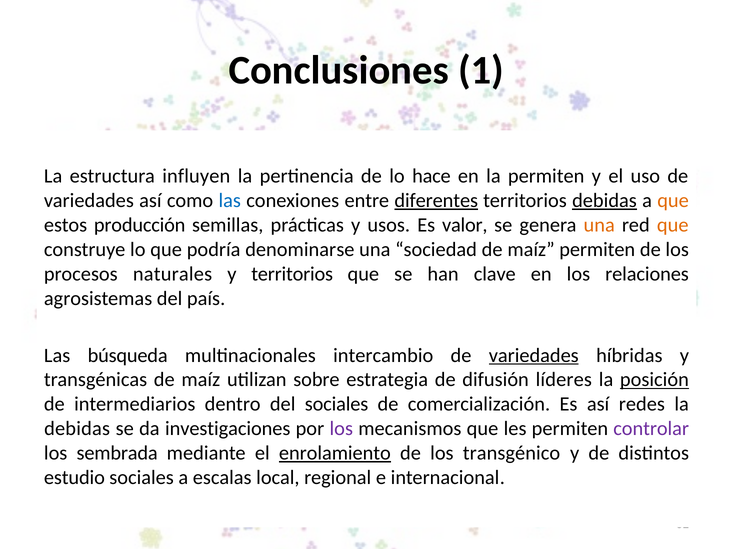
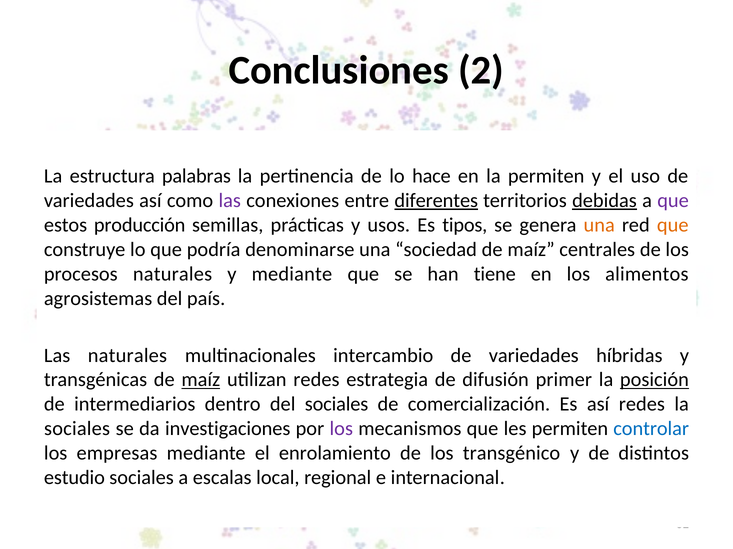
1: 1 -> 2 (481, 71)
influyen: influyen -> palabras (196, 176)
las colour: blue -> purple (230, 201)
que colour: orange -> purple (673, 201)
valor: valor -> tipos (465, 225)
maíz permiten: permiten -> centrales (597, 250)
y territorios: territorios -> mediante (292, 274)
clave: clave -> tiene (495, 274)
relaciones: relaciones -> alimentos (647, 274)
Las búsqueda: búsqueda -> naturales (127, 356)
variedades underline: present -> none (534, 356)
maíz underline: none -> present (201, 380)
utilizan sobre: sobre -> redes (316, 380)
líderes: líderes -> primer (564, 380)
debidas: debidas -> sociales (77, 429)
controlar colour: purple -> blue (651, 429)
sembrada: sembrada -> empresas (117, 454)
enrolamiento underline: present -> none (335, 454)
